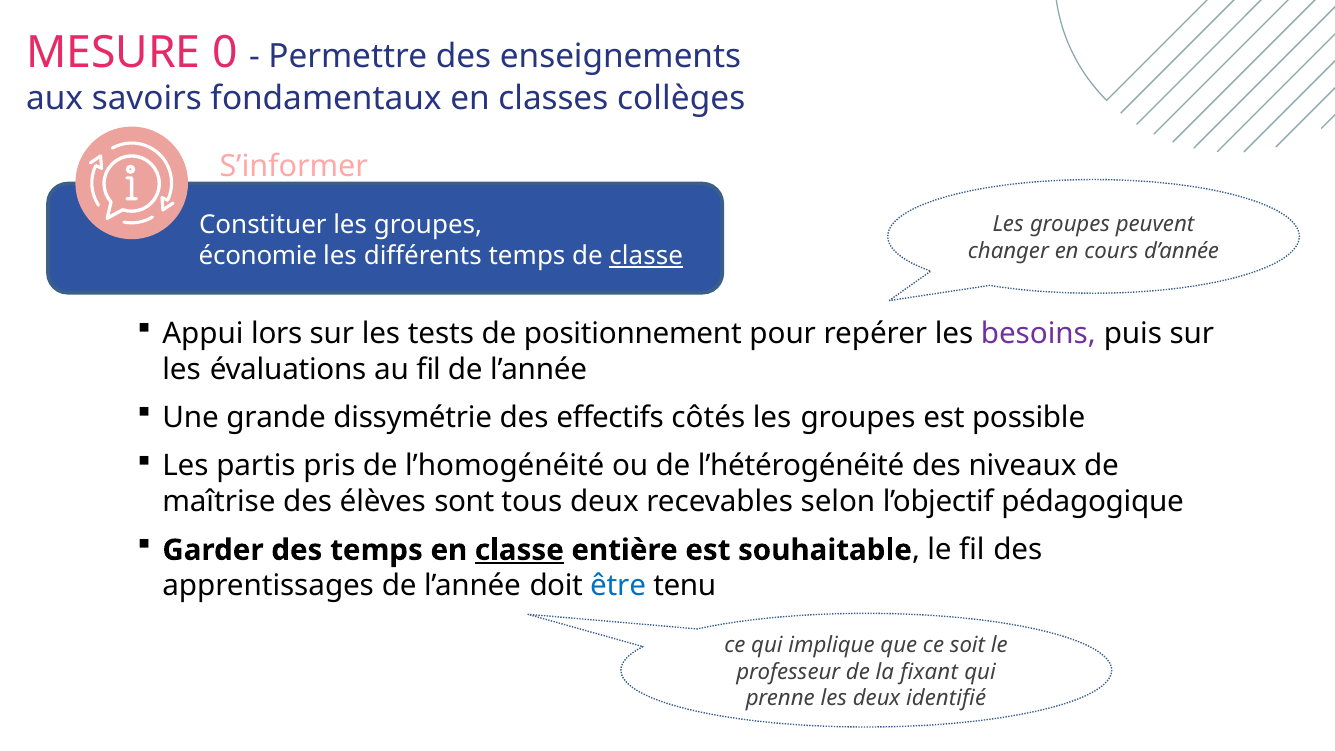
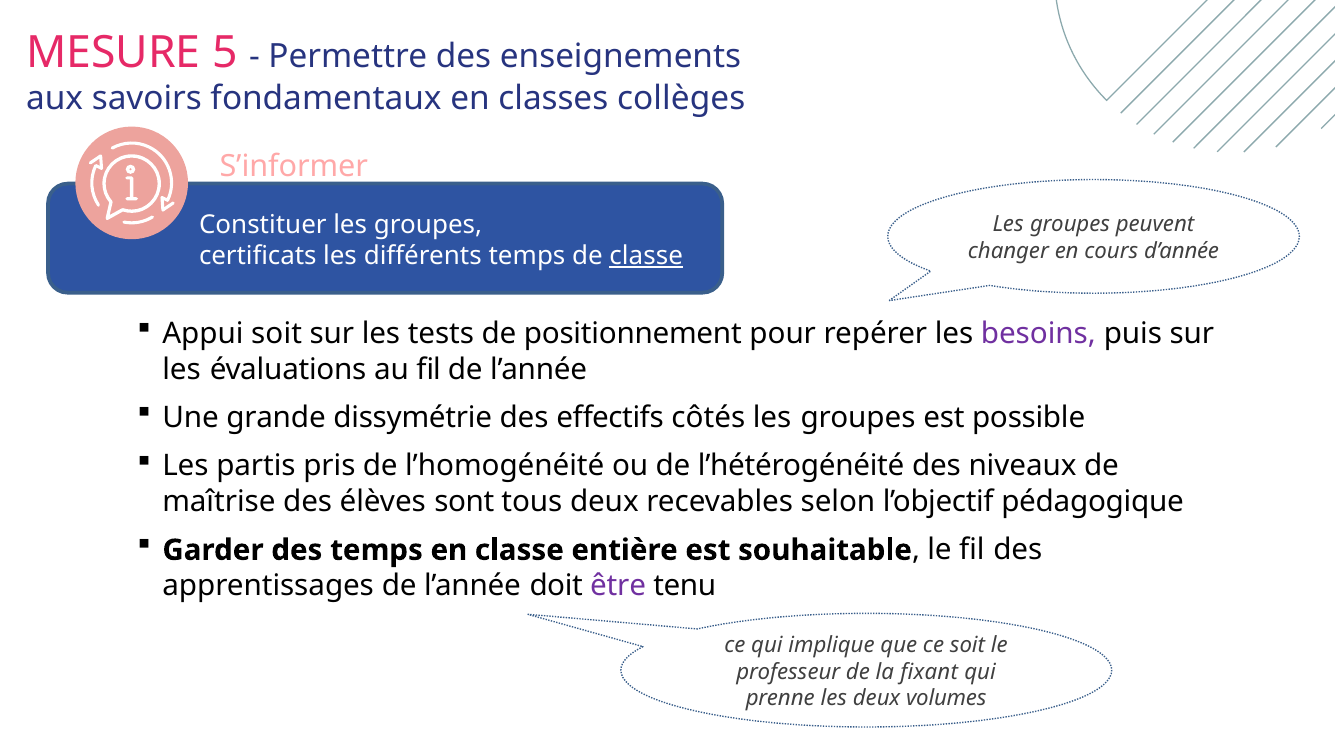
0: 0 -> 5 (225, 53)
économie: économie -> certificats (258, 256)
Appui lors: lors -> soit (277, 334)
classe underline: present -> none (519, 550)
être colour: blue -> purple (618, 586)
identifié: identifié -> volumes (946, 698)
